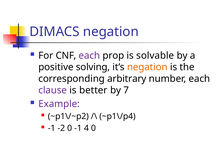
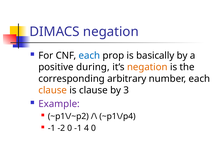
each colour: purple -> blue (89, 55)
solvable: solvable -> basically (155, 55)
solving: solving -> during (93, 67)
clause colour: purple -> orange (53, 90)
is better: better -> clause (93, 90)
7: 7 -> 3 (126, 90)
